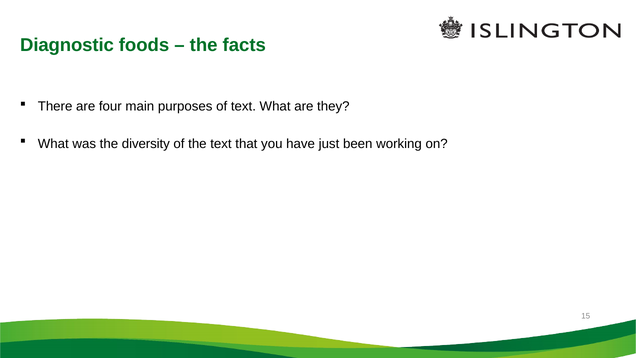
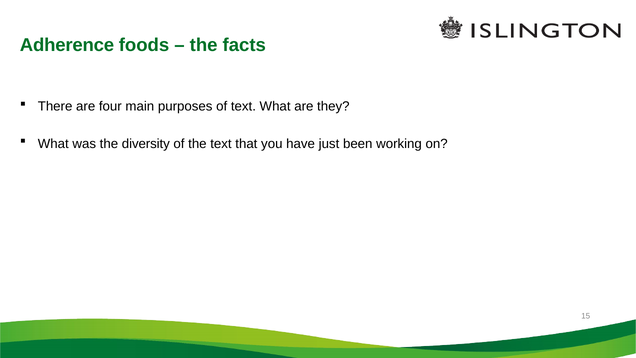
Diagnostic: Diagnostic -> Adherence (67, 45)
